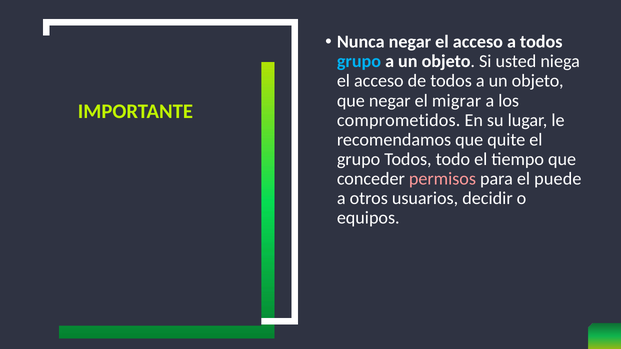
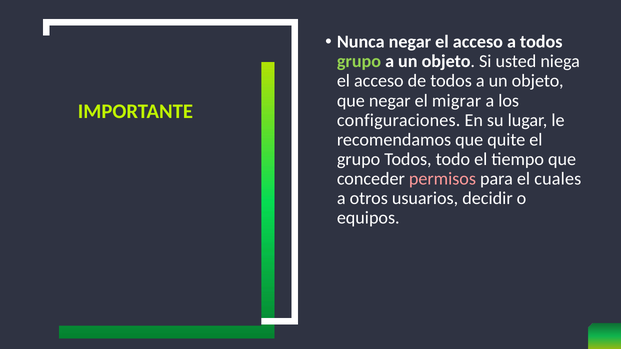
grupo colour: light blue -> light green (359, 62)
comprometidos: comprometidos -> configuraciones (399, 120)
puede: puede -> cuales (558, 179)
